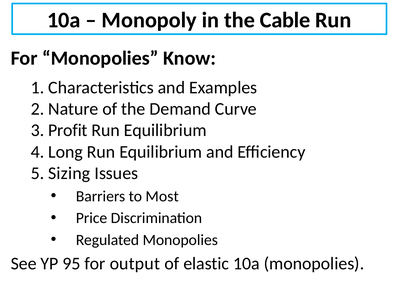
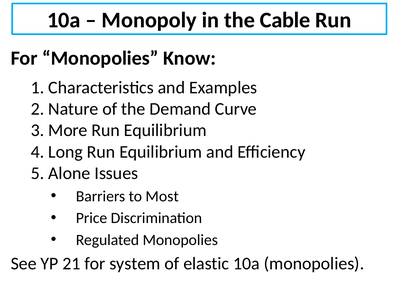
Profit: Profit -> More (68, 130)
Sizing: Sizing -> Alone (69, 173)
95: 95 -> 21 (72, 263)
output: output -> system (135, 263)
